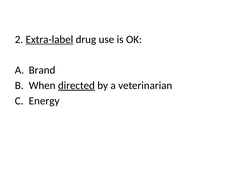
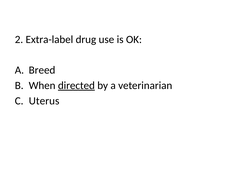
Extra-label underline: present -> none (49, 39)
Brand: Brand -> Breed (42, 70)
Energy: Energy -> Uterus (44, 101)
